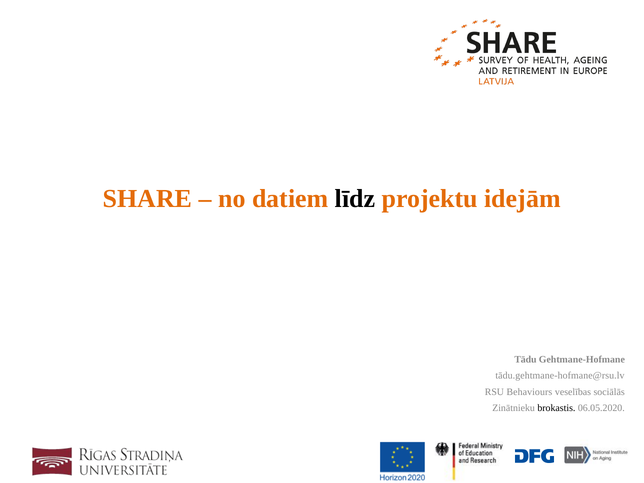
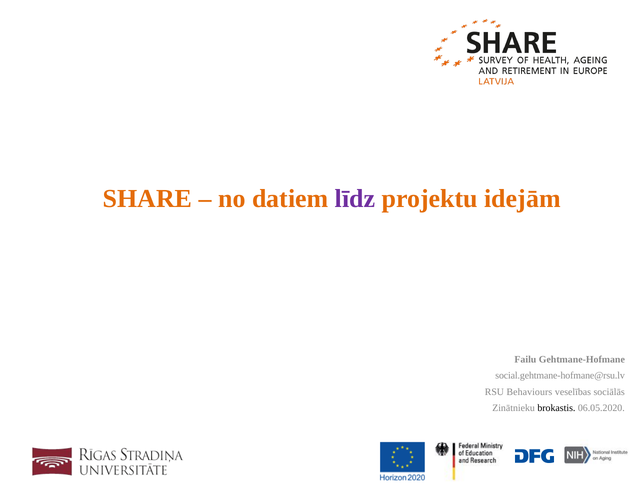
līdz colour: black -> purple (355, 199)
Tādu: Tādu -> Failu (525, 360)
tādu.gehtmane-hofmane@rsu.lv: tādu.gehtmane-hofmane@rsu.lv -> social.gehtmane-hofmane@rsu.lv (560, 376)
